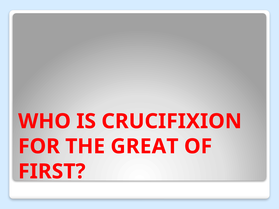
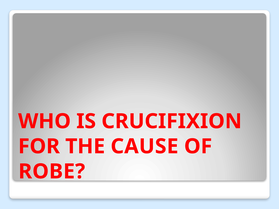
GREAT: GREAT -> CAUSE (144, 147)
FIRST: FIRST -> ROBE (52, 172)
